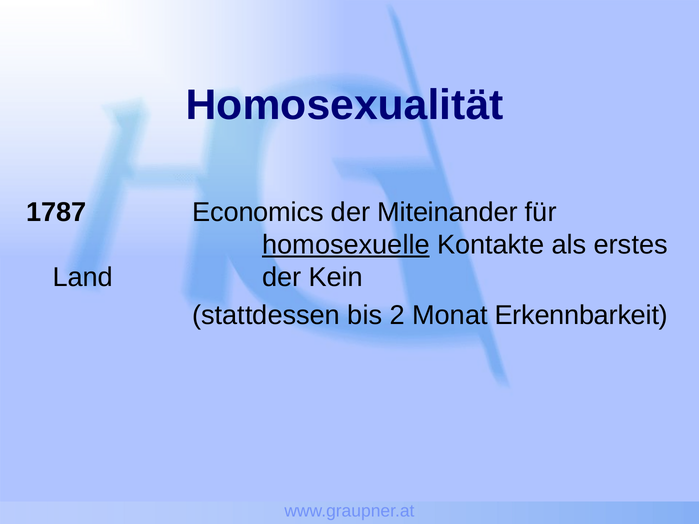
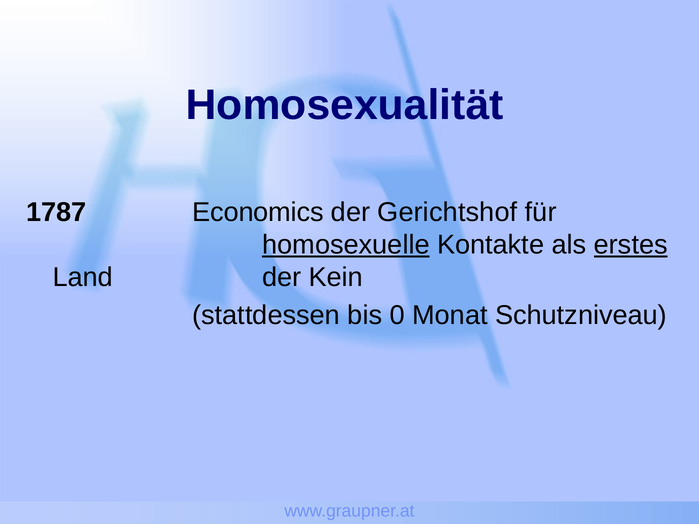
Miteinander: Miteinander -> Gerichtshof (447, 212)
erstes underline: none -> present (631, 245)
2: 2 -> 0 (397, 316)
Erkennbarkeit: Erkennbarkeit -> Schutzniveau (581, 316)
